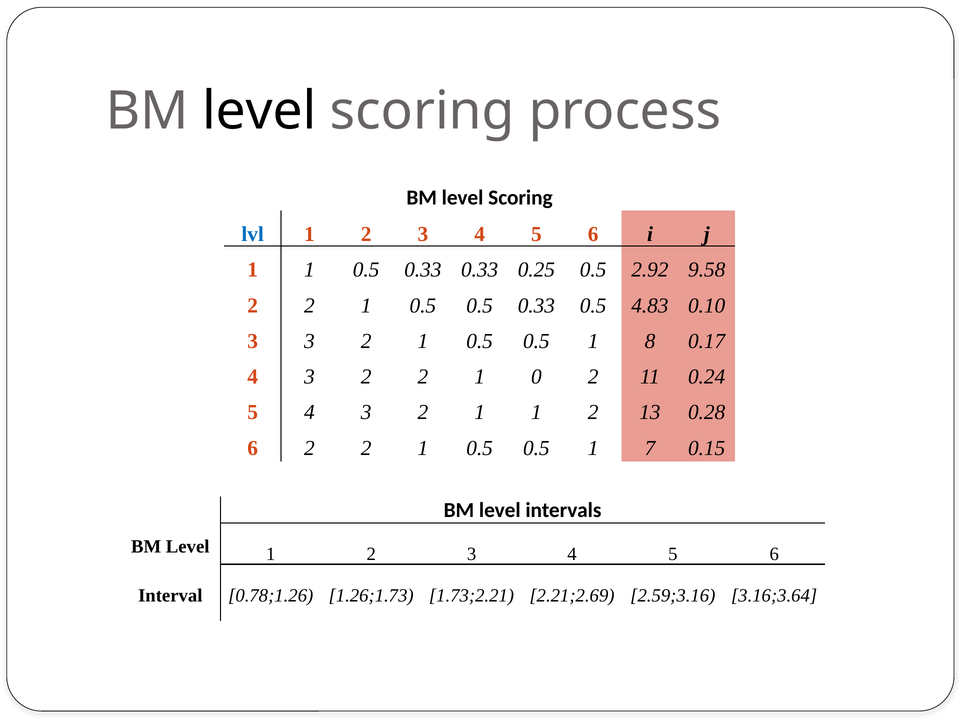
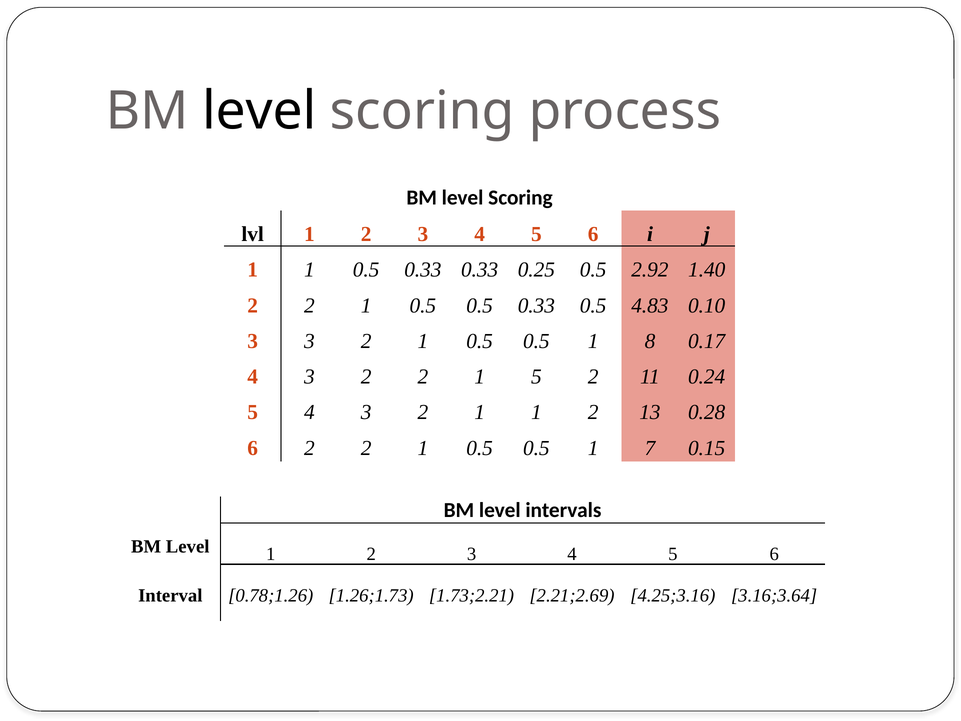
lvl colour: blue -> black (253, 234)
9.58: 9.58 -> 1.40 (707, 270)
1 0: 0 -> 5 (536, 377)
2.59;3.16: 2.59;3.16 -> 4.25;3.16 (673, 595)
